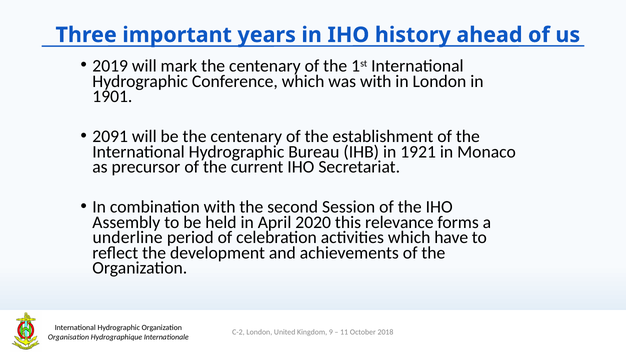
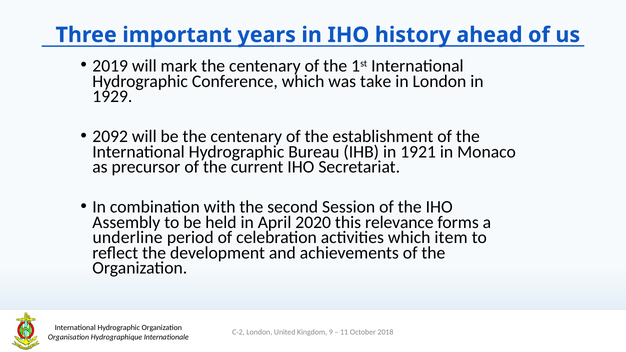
was with: with -> take (376, 81)
1901: 1901 -> 1929 (112, 97)
2091: 2091 -> 2092 (110, 137)
have: have -> item (451, 238)
